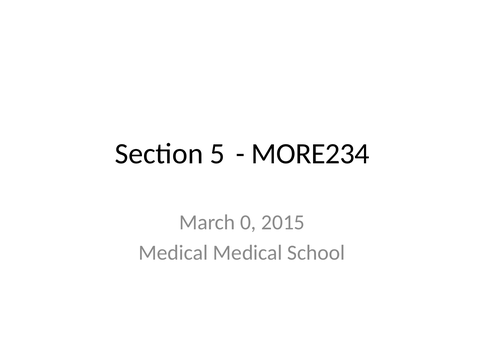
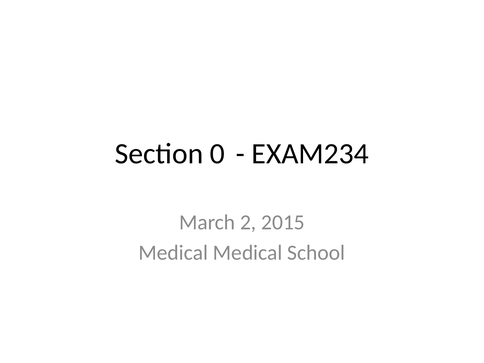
5: 5 -> 0 (217, 154)
MORE234: MORE234 -> EXAM234 (310, 154)
0: 0 -> 2 (248, 223)
